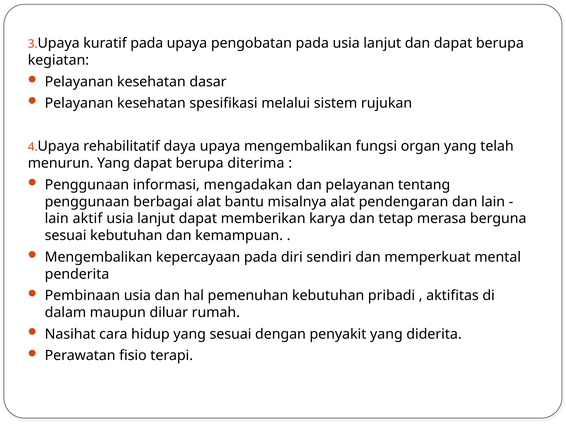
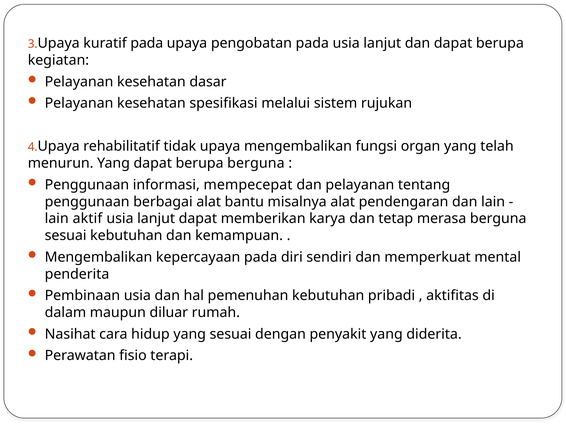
daya: daya -> tidak (180, 146)
berupa diterima: diterima -> berguna (256, 163)
mengadakan: mengadakan -> mempecepat (248, 185)
